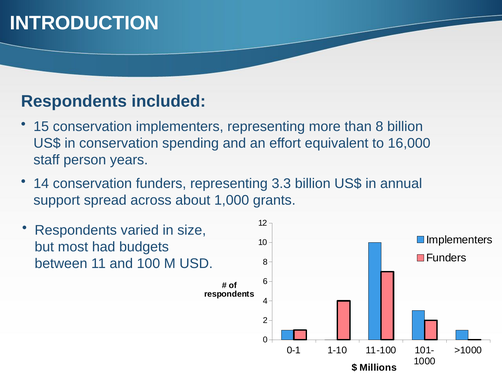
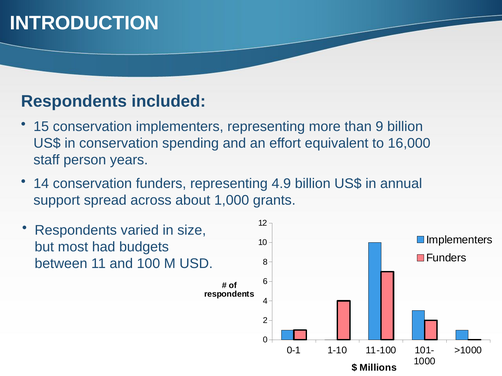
than 8: 8 -> 9 (379, 127)
3.3: 3.3 -> 4.9 (281, 184)
